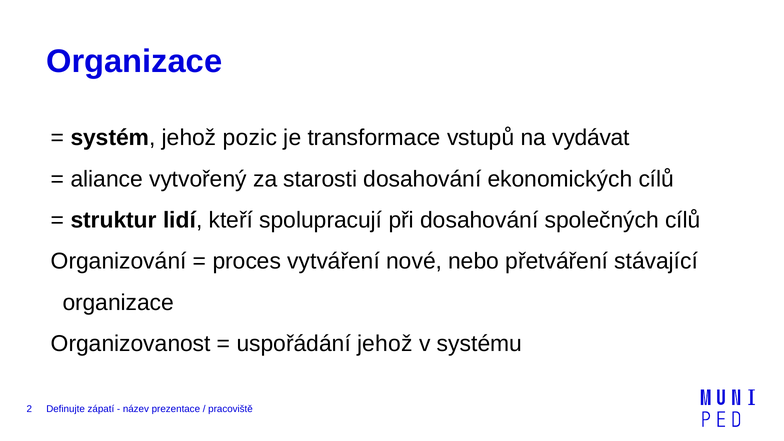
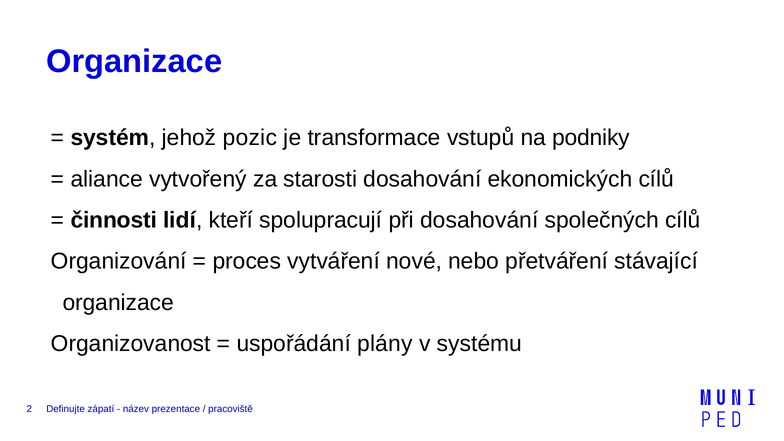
vydávat: vydávat -> podniky (591, 138)
struktur: struktur -> činnosti (114, 220)
uspořádání jehož: jehož -> plány (385, 344)
